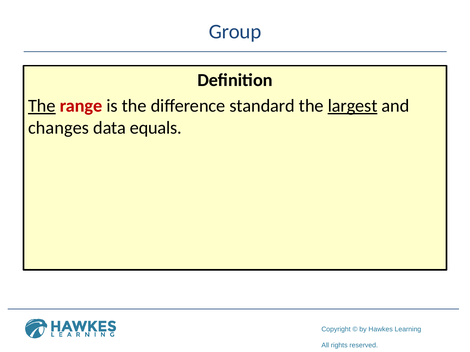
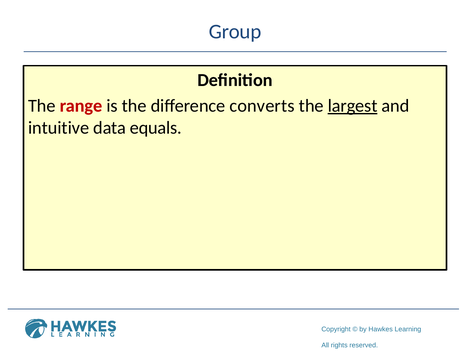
The underline: present -> none (42, 106)
standard: standard -> converts (262, 106)
changes: changes -> intuitive (59, 128)
